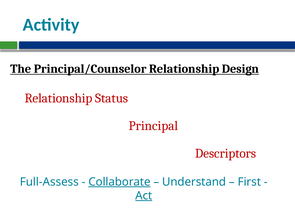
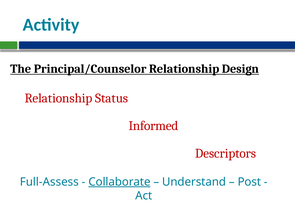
Principal: Principal -> Informed (154, 125)
First: First -> Post (249, 181)
Act underline: present -> none (144, 195)
